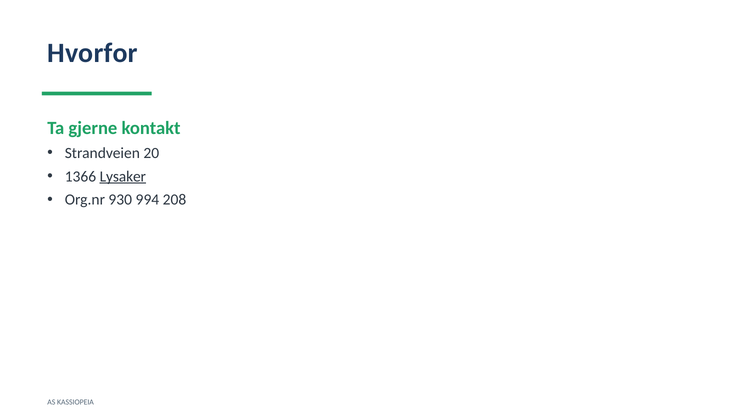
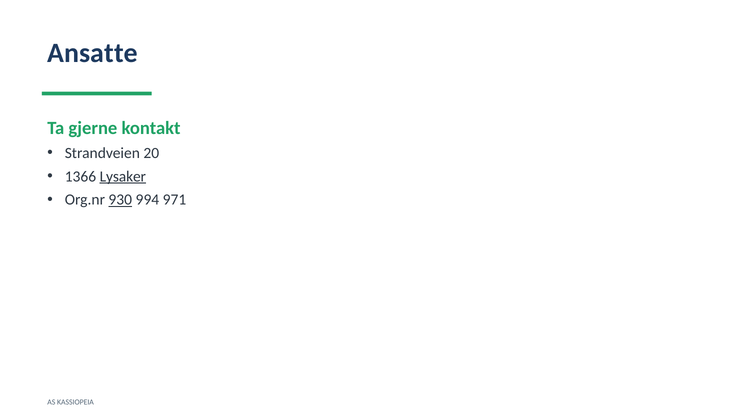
Hvorfor: Hvorfor -> Ansatte (93, 53)
930 underline: none -> present (120, 200)
208: 208 -> 971 (175, 200)
